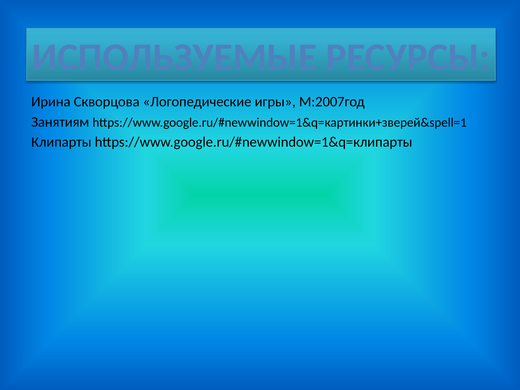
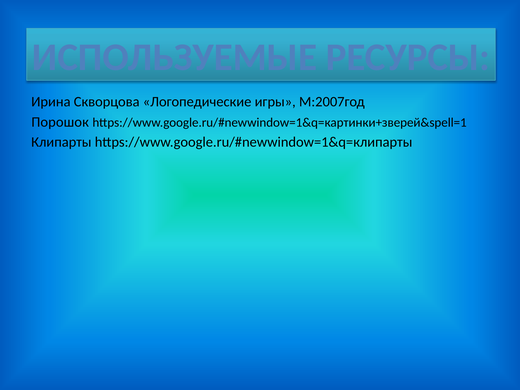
Занятиям: Занятиям -> Порошок (60, 122)
